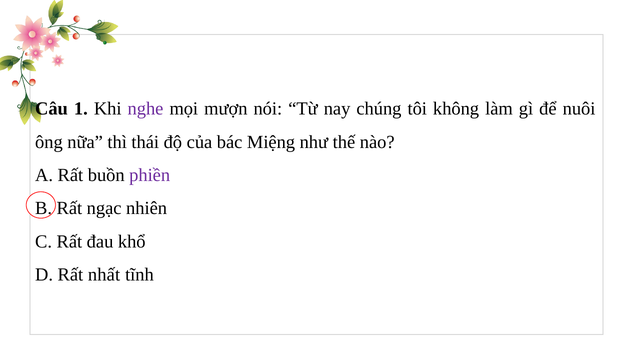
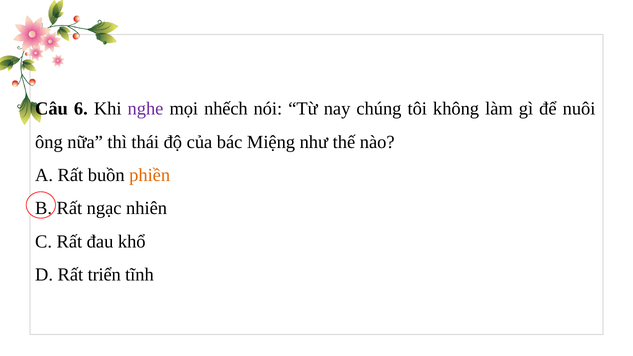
1: 1 -> 6 (81, 109)
mượn: mượn -> nhếch (226, 109)
phiền colour: purple -> orange (150, 175)
nhất: nhất -> triển (104, 275)
